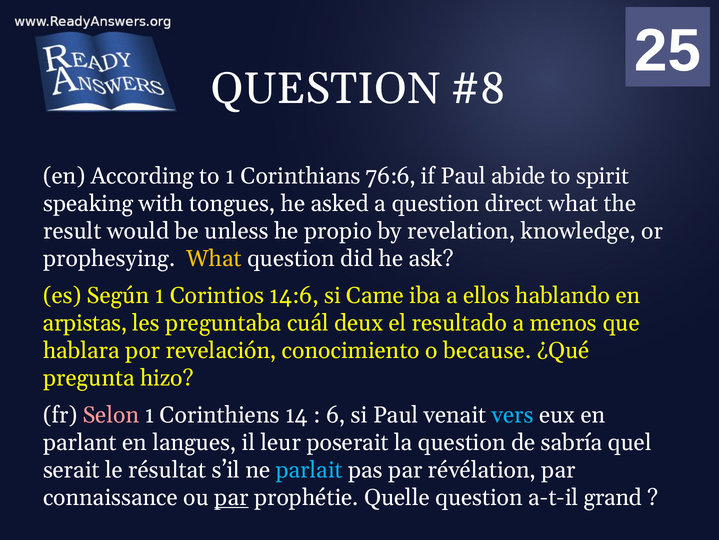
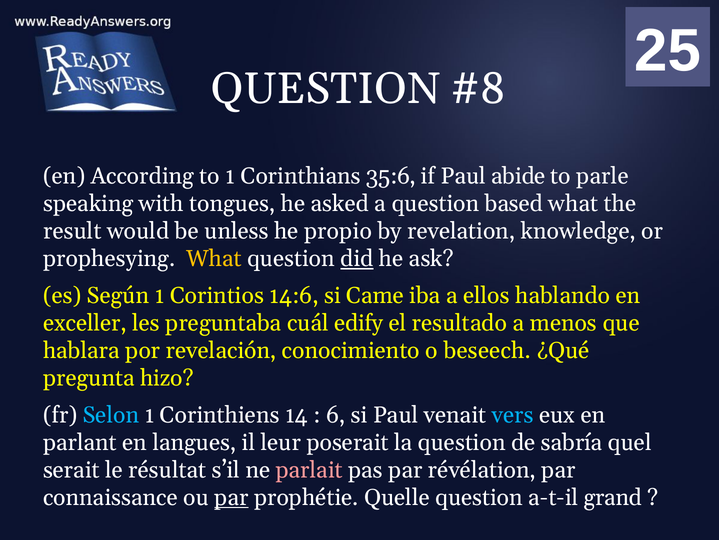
76:6: 76:6 -> 35:6 (391, 176)
spirit: spirit -> parle (603, 176)
direct: direct -> based (514, 203)
did underline: none -> present (357, 258)
arpistas: arpistas -> exceller (85, 323)
deux: deux -> edify (359, 323)
because: because -> beseech (487, 350)
Selon colour: pink -> light blue (111, 414)
parlait colour: light blue -> pink (309, 469)
